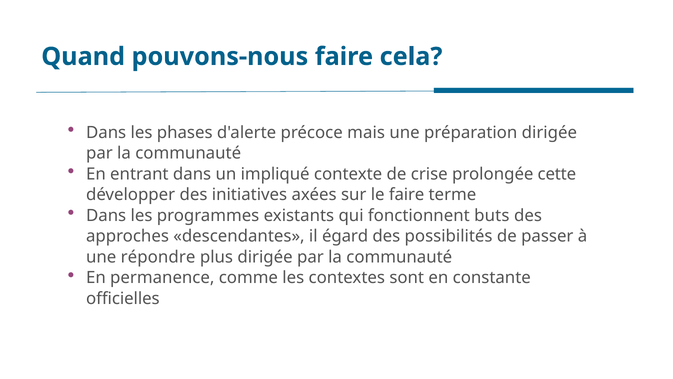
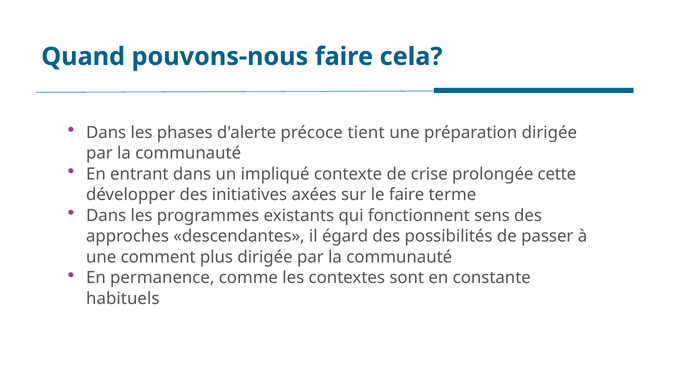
mais: mais -> tient (366, 132)
buts: buts -> sens (492, 215)
répondre: répondre -> comment (158, 257)
officielles: officielles -> habituels (123, 298)
